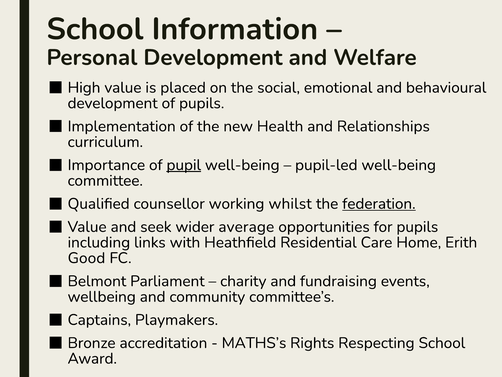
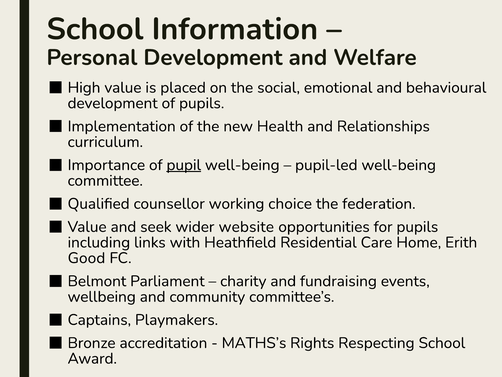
whilst: whilst -> choice (290, 203)
federation underline: present -> none (379, 203)
average: average -> website (246, 227)
